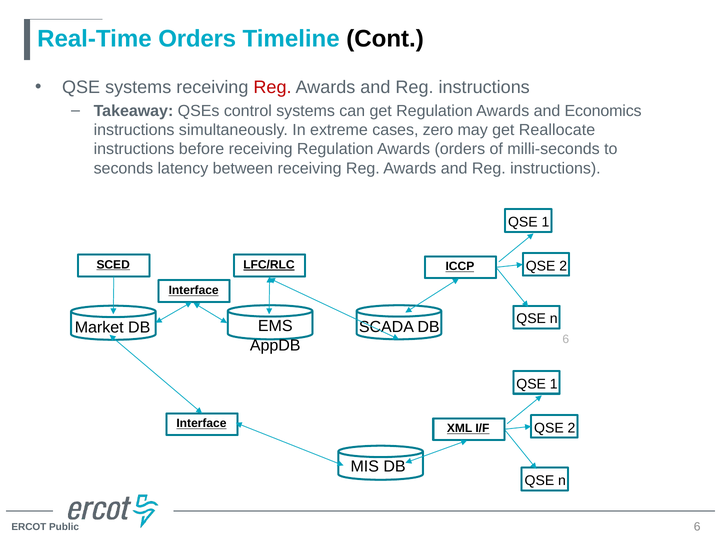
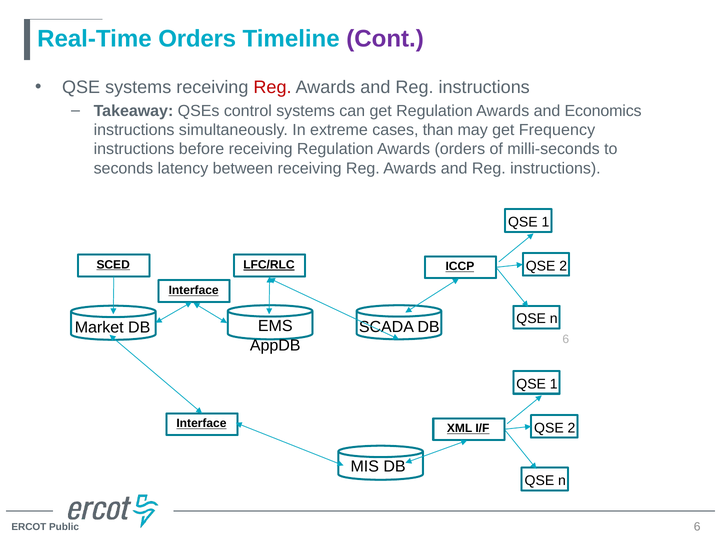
Cont colour: black -> purple (385, 39)
zero: zero -> than (438, 130)
Reallocate: Reallocate -> Frequency (557, 130)
